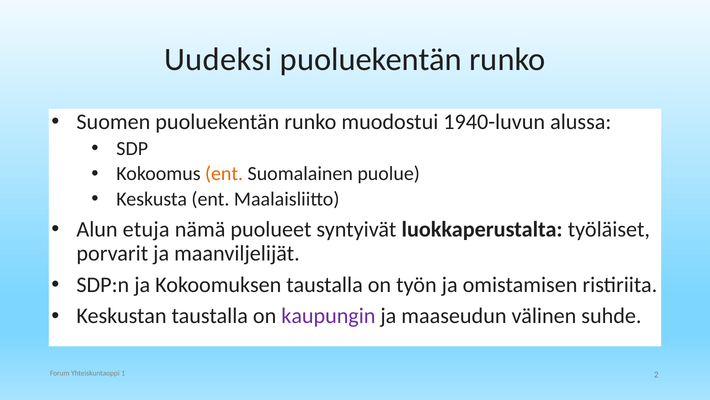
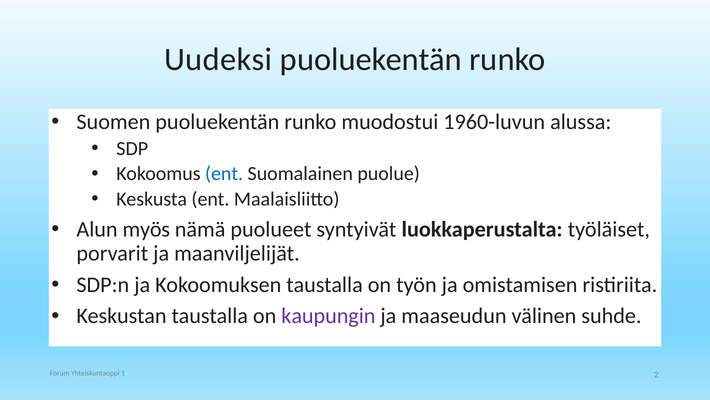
1940-luvun: 1940-luvun -> 1960-luvun (494, 122)
ent colour: orange -> blue (224, 174)
etuja: etuja -> myös (146, 229)
